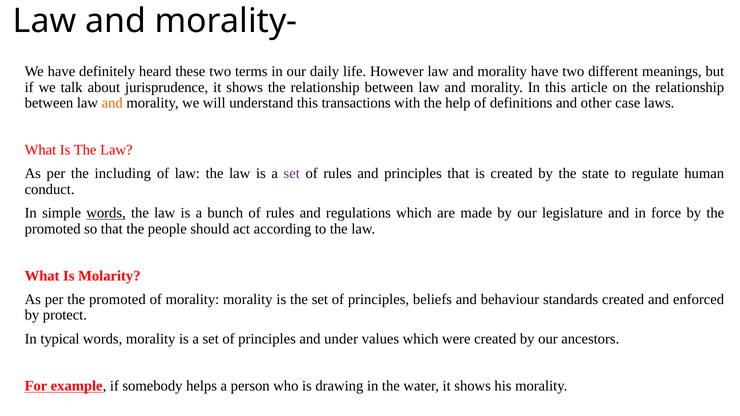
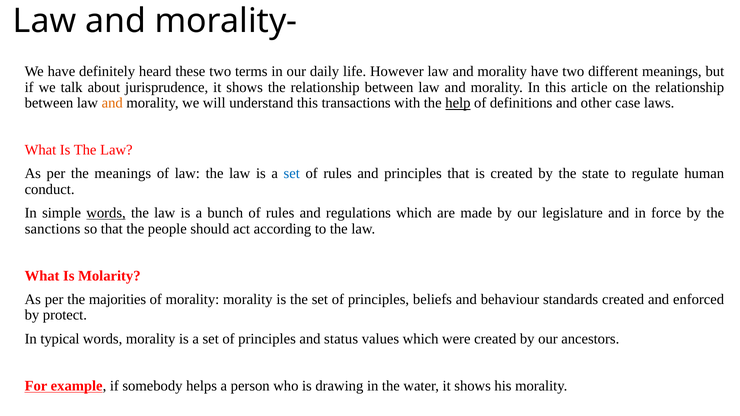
help underline: none -> present (458, 103)
the including: including -> meanings (123, 174)
set colour: purple -> blue (292, 174)
promoted: promoted -> sanctions (53, 229)
per the promoted: promoted -> majorities (118, 300)
under: under -> status (341, 339)
